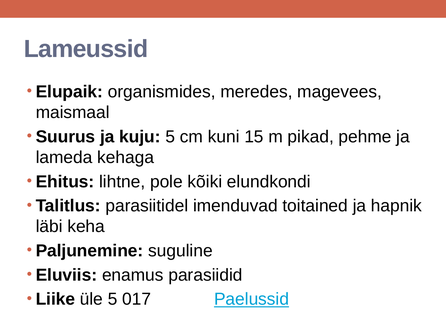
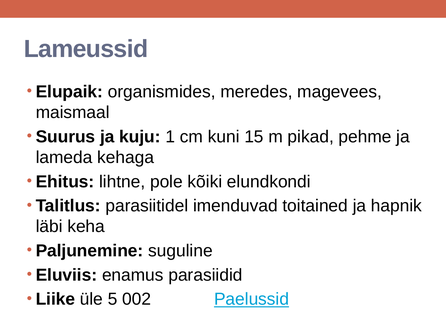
kuju 5: 5 -> 1 (170, 137)
017: 017 -> 002 (137, 300)
